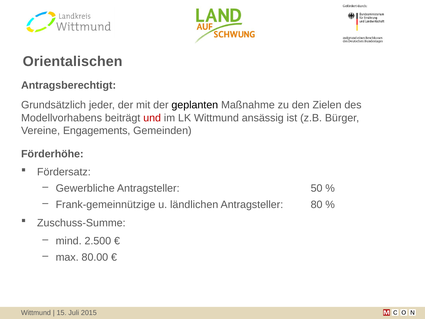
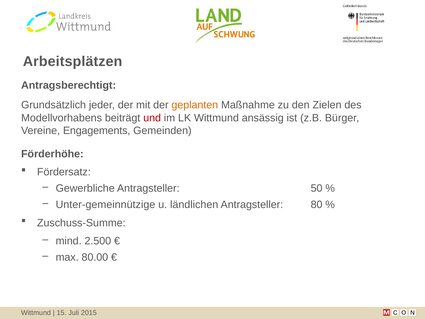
Orientalischen: Orientalischen -> Arbeitsplätzen (73, 62)
geplanten colour: black -> orange (195, 105)
Frank-gemeinnützige: Frank-gemeinnützige -> Unter-gemeinnützige (105, 205)
